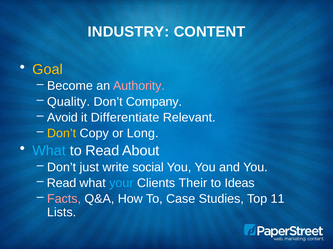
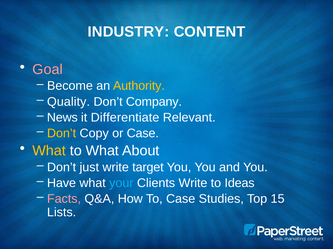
Goal colour: yellow -> pink (48, 70)
Authority colour: pink -> yellow (139, 86)
Avoid: Avoid -> News (62, 118)
or Long: Long -> Case (143, 134)
What colour: light blue -> yellow (49, 151)
to Read: Read -> What (102, 151)
social: social -> target (148, 168)
Read: Read -> Have (62, 183)
Clients Their: Their -> Write (193, 183)
11: 11 -> 15 (278, 199)
